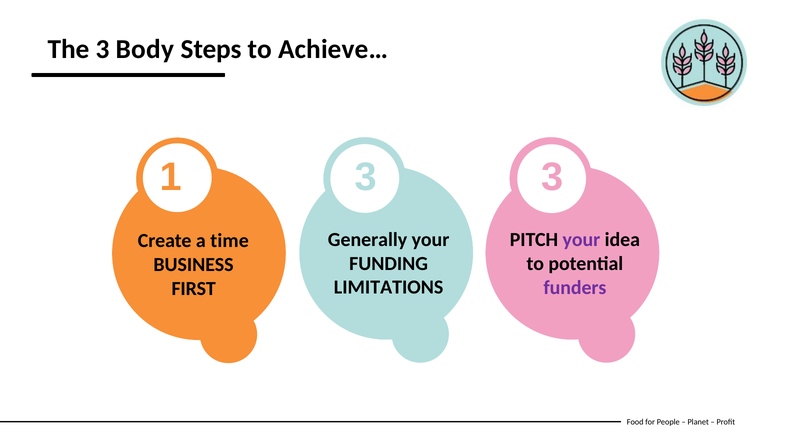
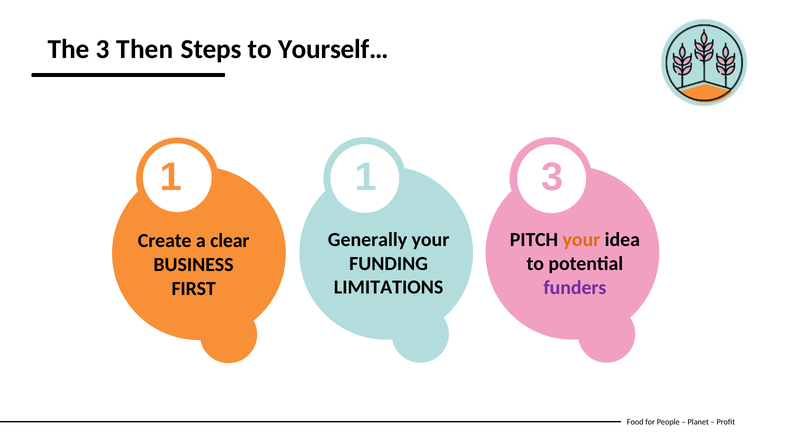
Body: Body -> Then (145, 49)
Achieve…: Achieve… -> Yourself… (333, 49)
1 3: 3 -> 1 (366, 177)
your colour: purple -> orange (581, 240)
time: time -> clear (230, 241)
